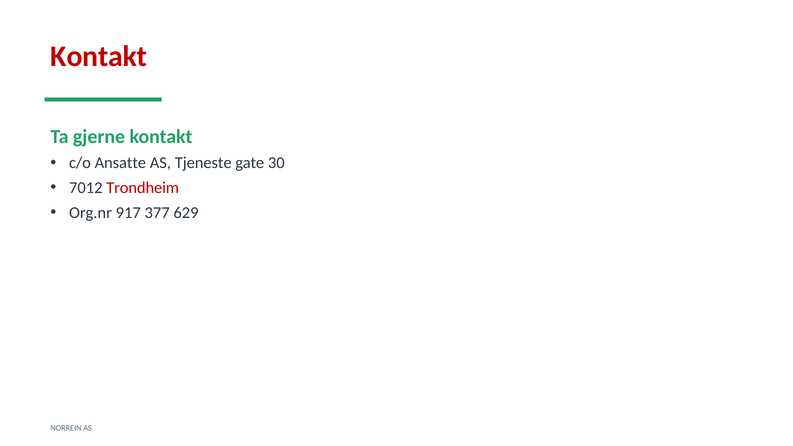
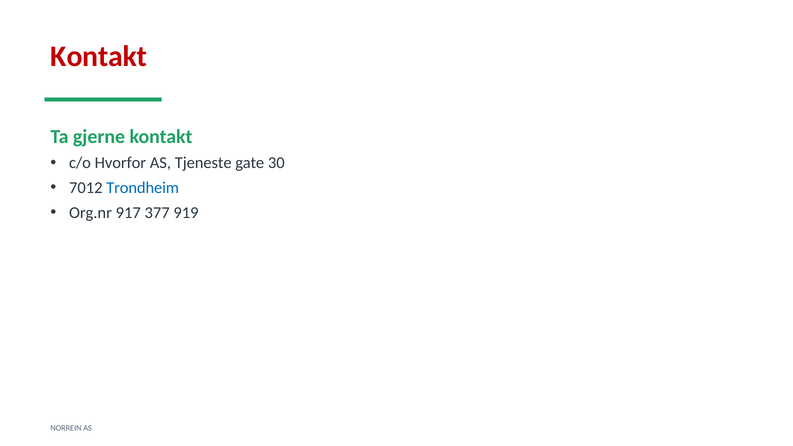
Ansatte: Ansatte -> Hvorfor (120, 163)
Trondheim colour: red -> blue (143, 188)
629: 629 -> 919 (186, 213)
